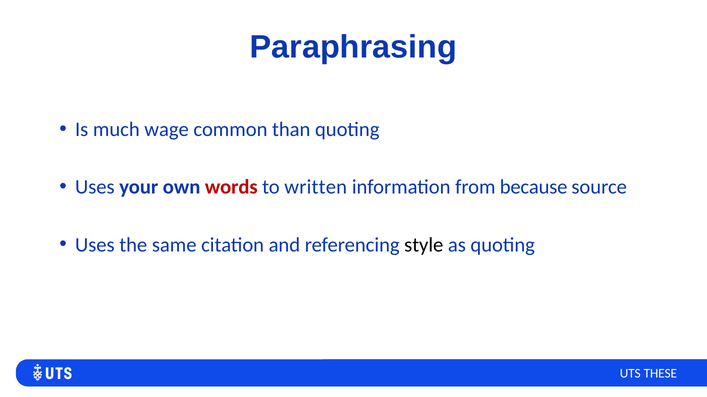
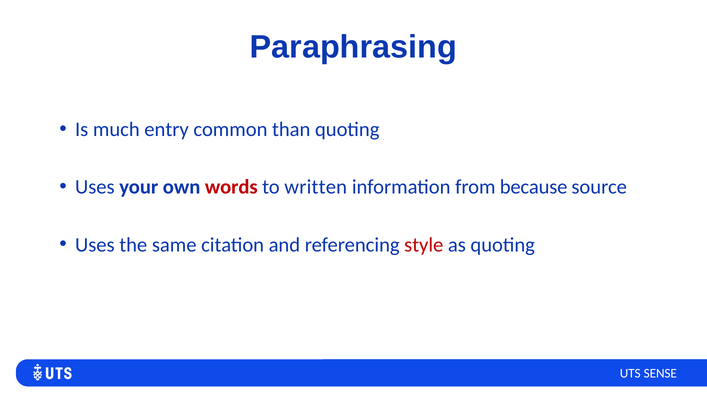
wage: wage -> entry (167, 130)
style colour: black -> red (424, 245)
THESE: THESE -> SENSE (660, 374)
